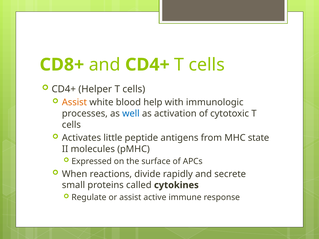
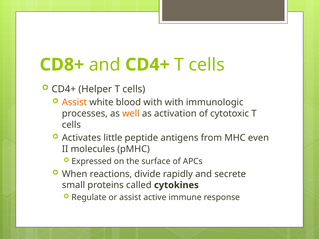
blood help: help -> with (153, 103)
well colour: blue -> orange (131, 114)
state: state -> even (258, 138)
